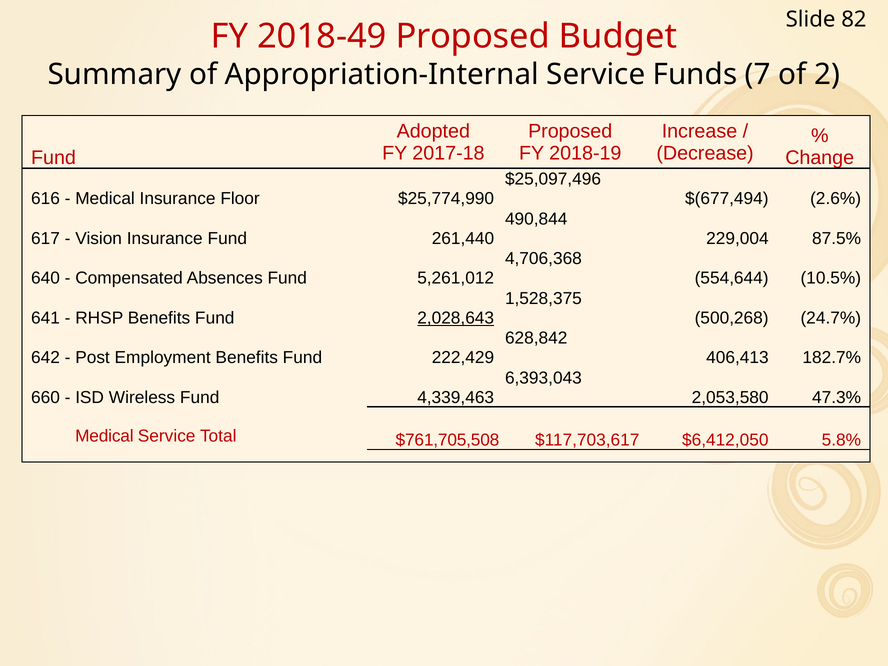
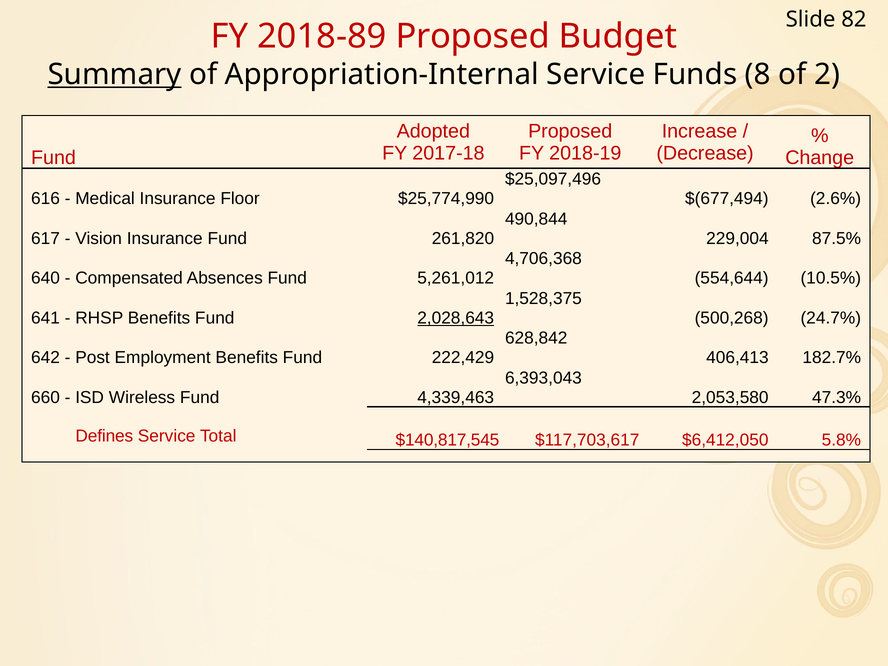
2018-49: 2018-49 -> 2018-89 (322, 36)
Summary underline: none -> present (115, 75)
7: 7 -> 8 (758, 75)
261,440: 261,440 -> 261,820 (463, 238)
Medical: Medical -> Defines (104, 436)
$761,705,508: $761,705,508 -> $140,817,545 (447, 440)
